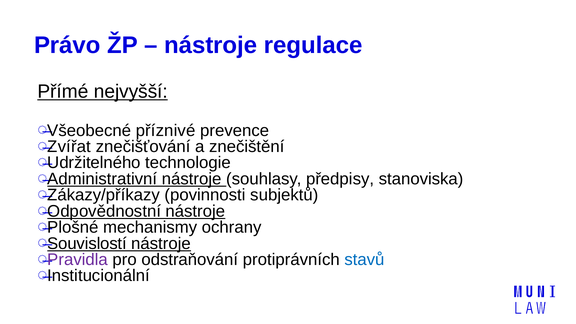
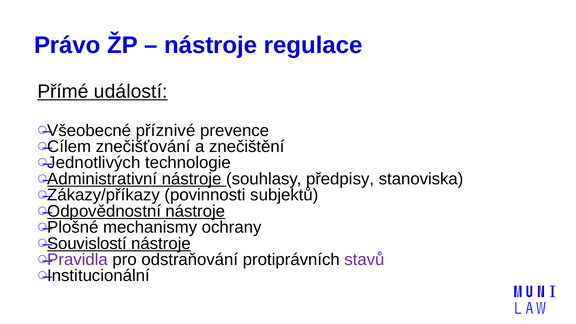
nejvyšší: nejvyšší -> událostí (131, 91)
Zvířat: Zvířat -> Cílem (69, 147)
Udržitelného: Udržitelného -> Jednotlivých (94, 163)
stavů colour: blue -> purple (364, 260)
